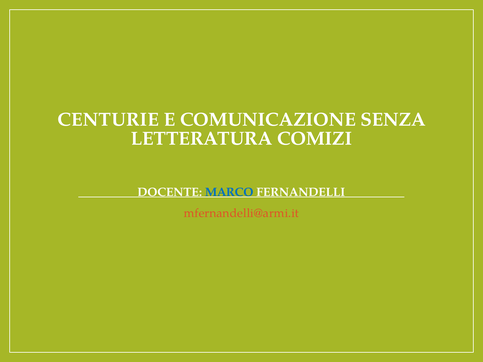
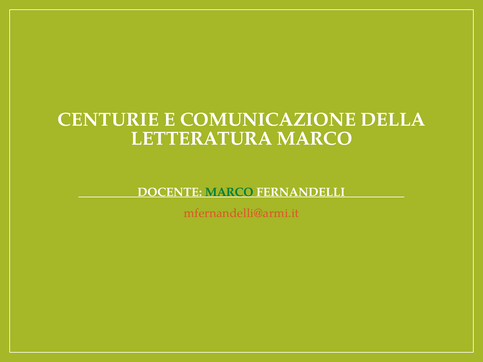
SENZA: SENZA -> DELLA (393, 120)
LETTERATURA COMIZI: COMIZI -> MARCO (315, 139)
MARCO colour: blue -> green (229, 192)
